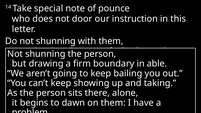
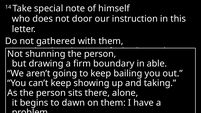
pounce: pounce -> himself (114, 8)
Do not shunning: shunning -> gathered (56, 41)
